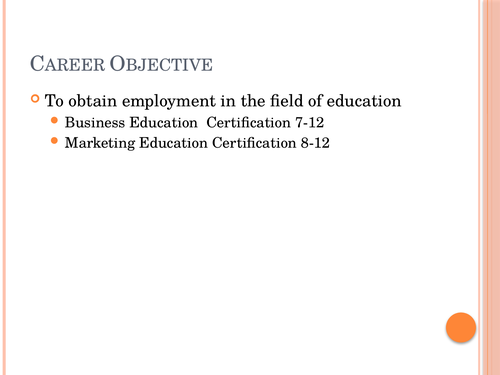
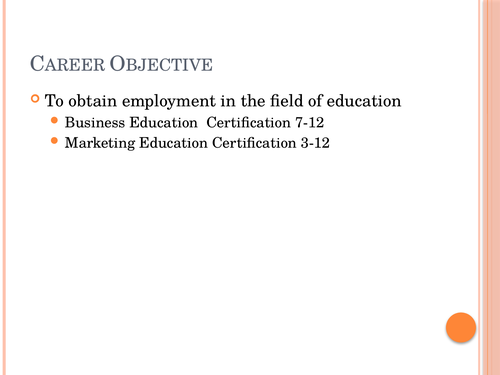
8-12: 8-12 -> 3-12 (316, 143)
